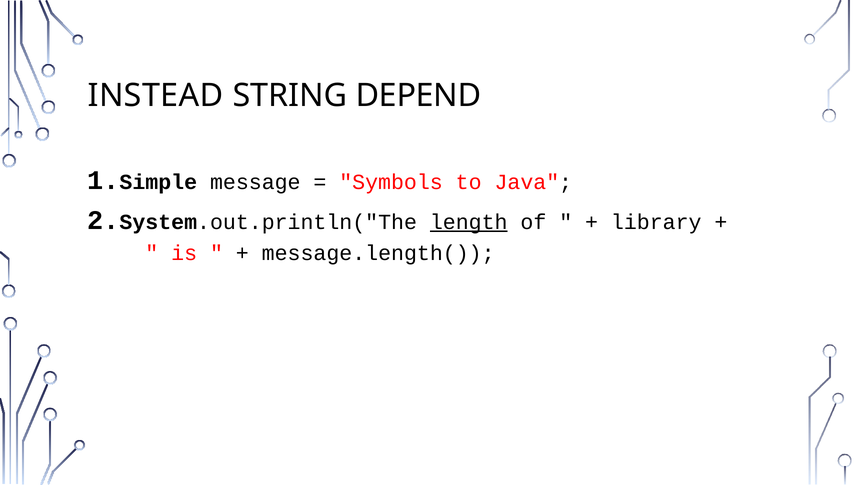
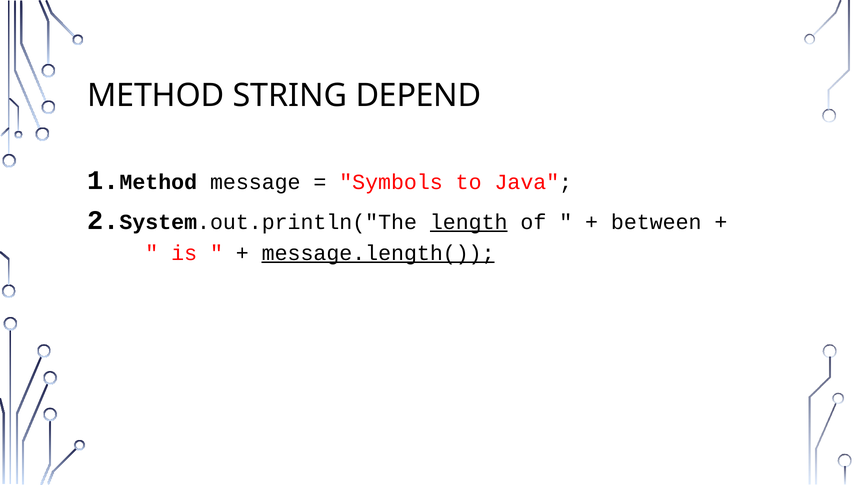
INSTEAD: INSTEAD -> METHOD (156, 96)
Simple: Simple -> Method (158, 182)
library: library -> between (656, 222)
message.length( underline: none -> present (378, 253)
